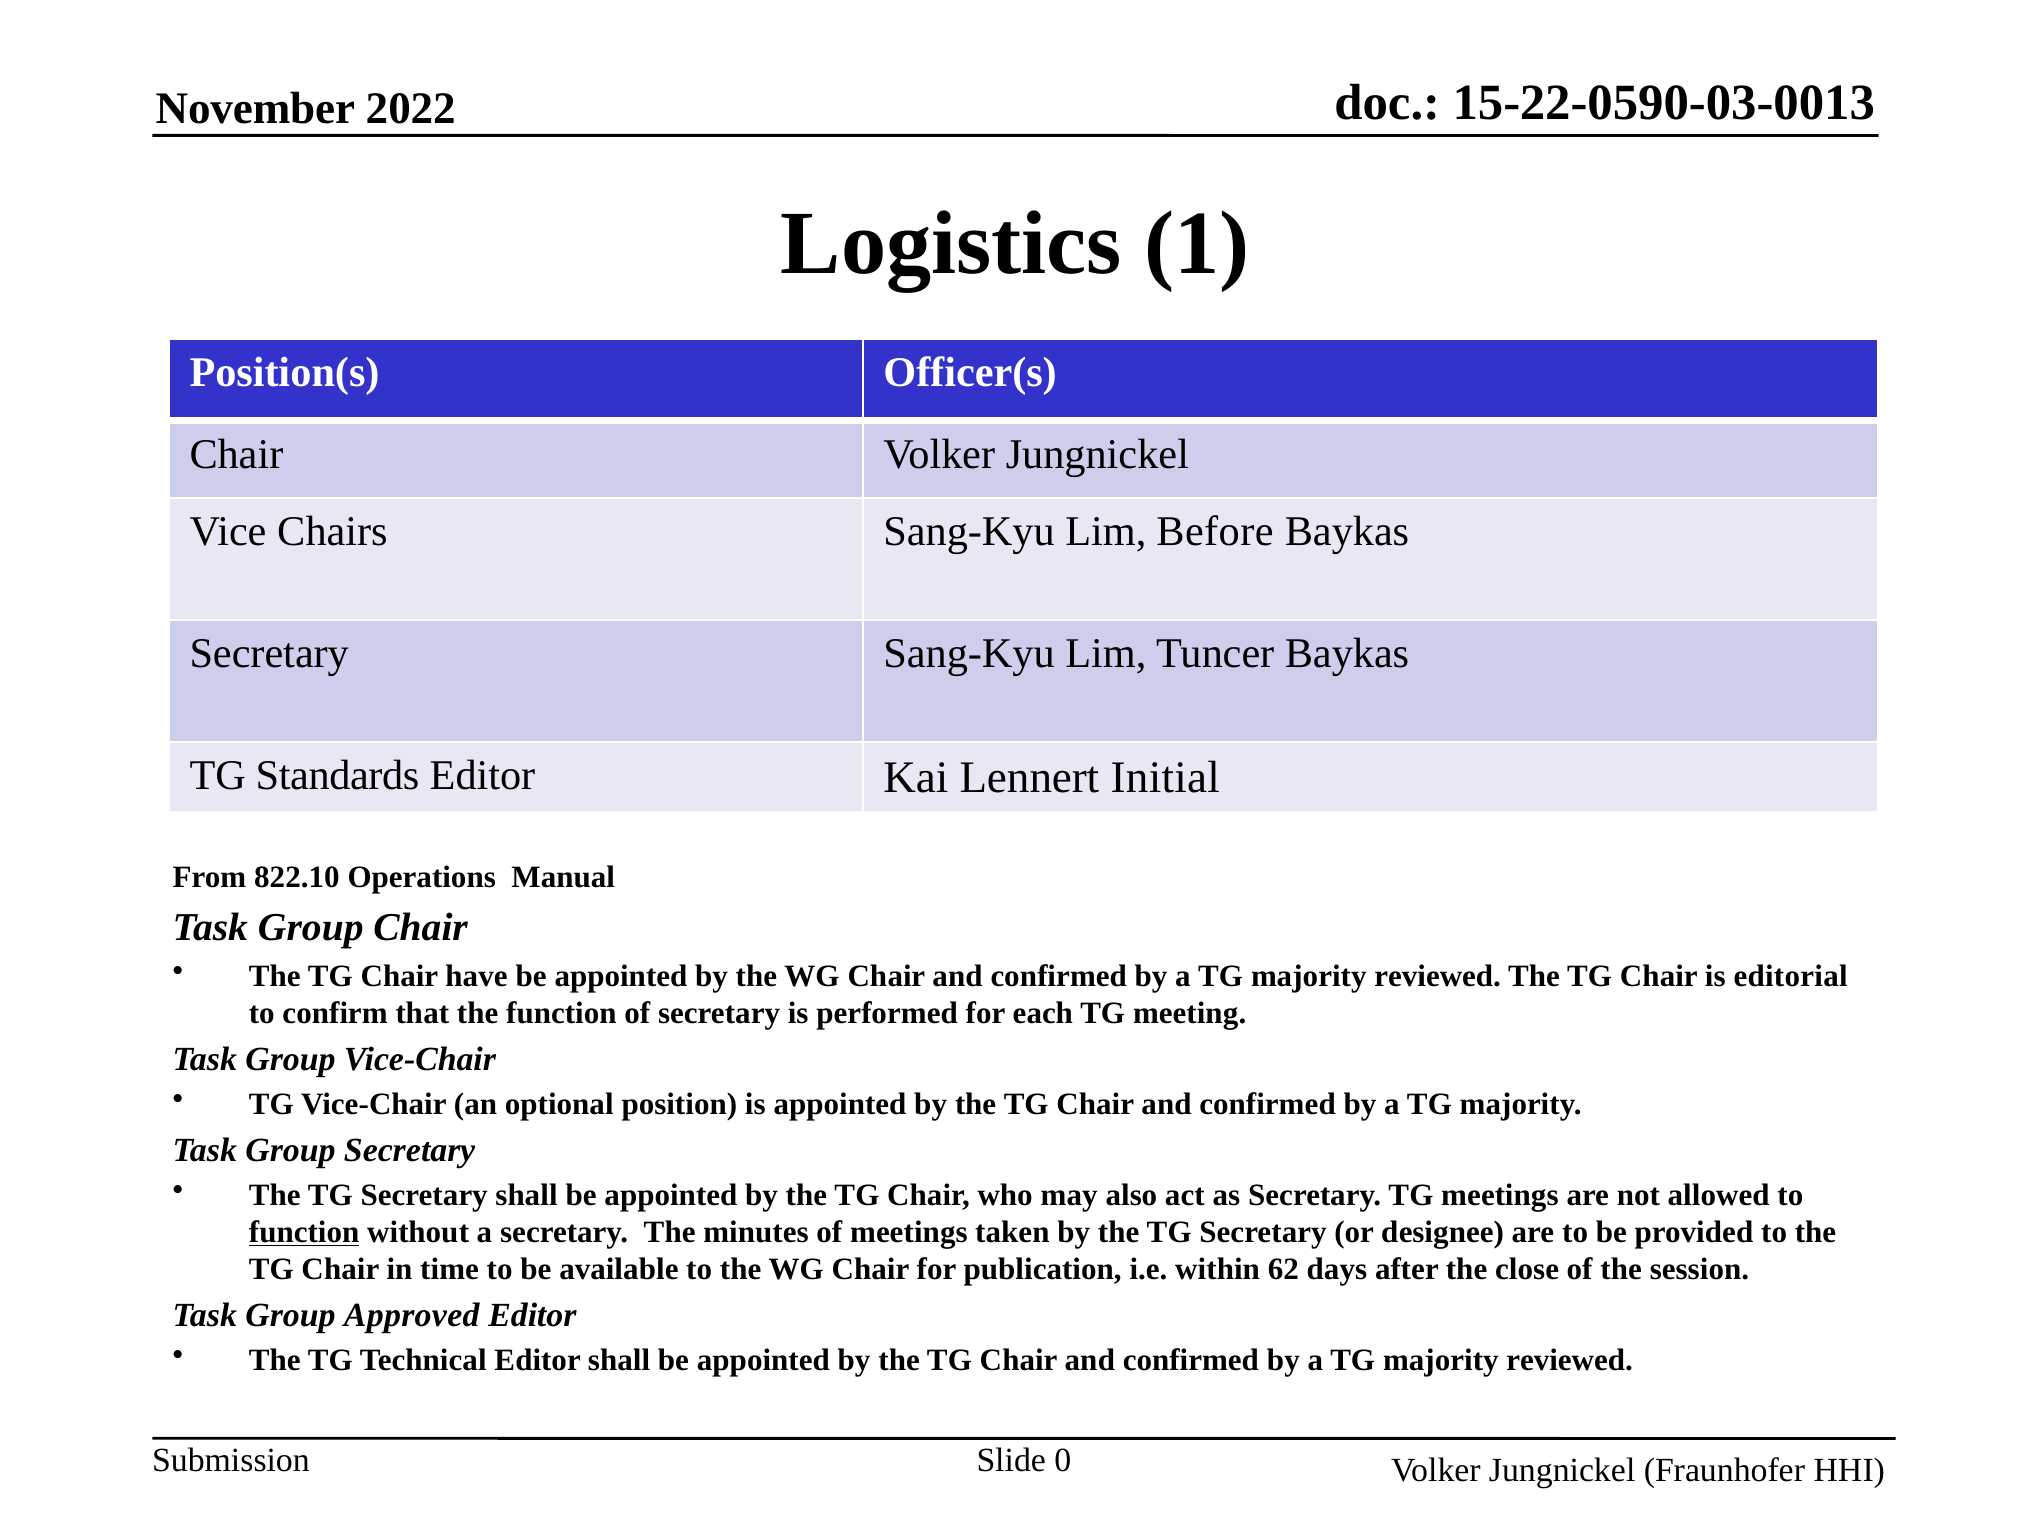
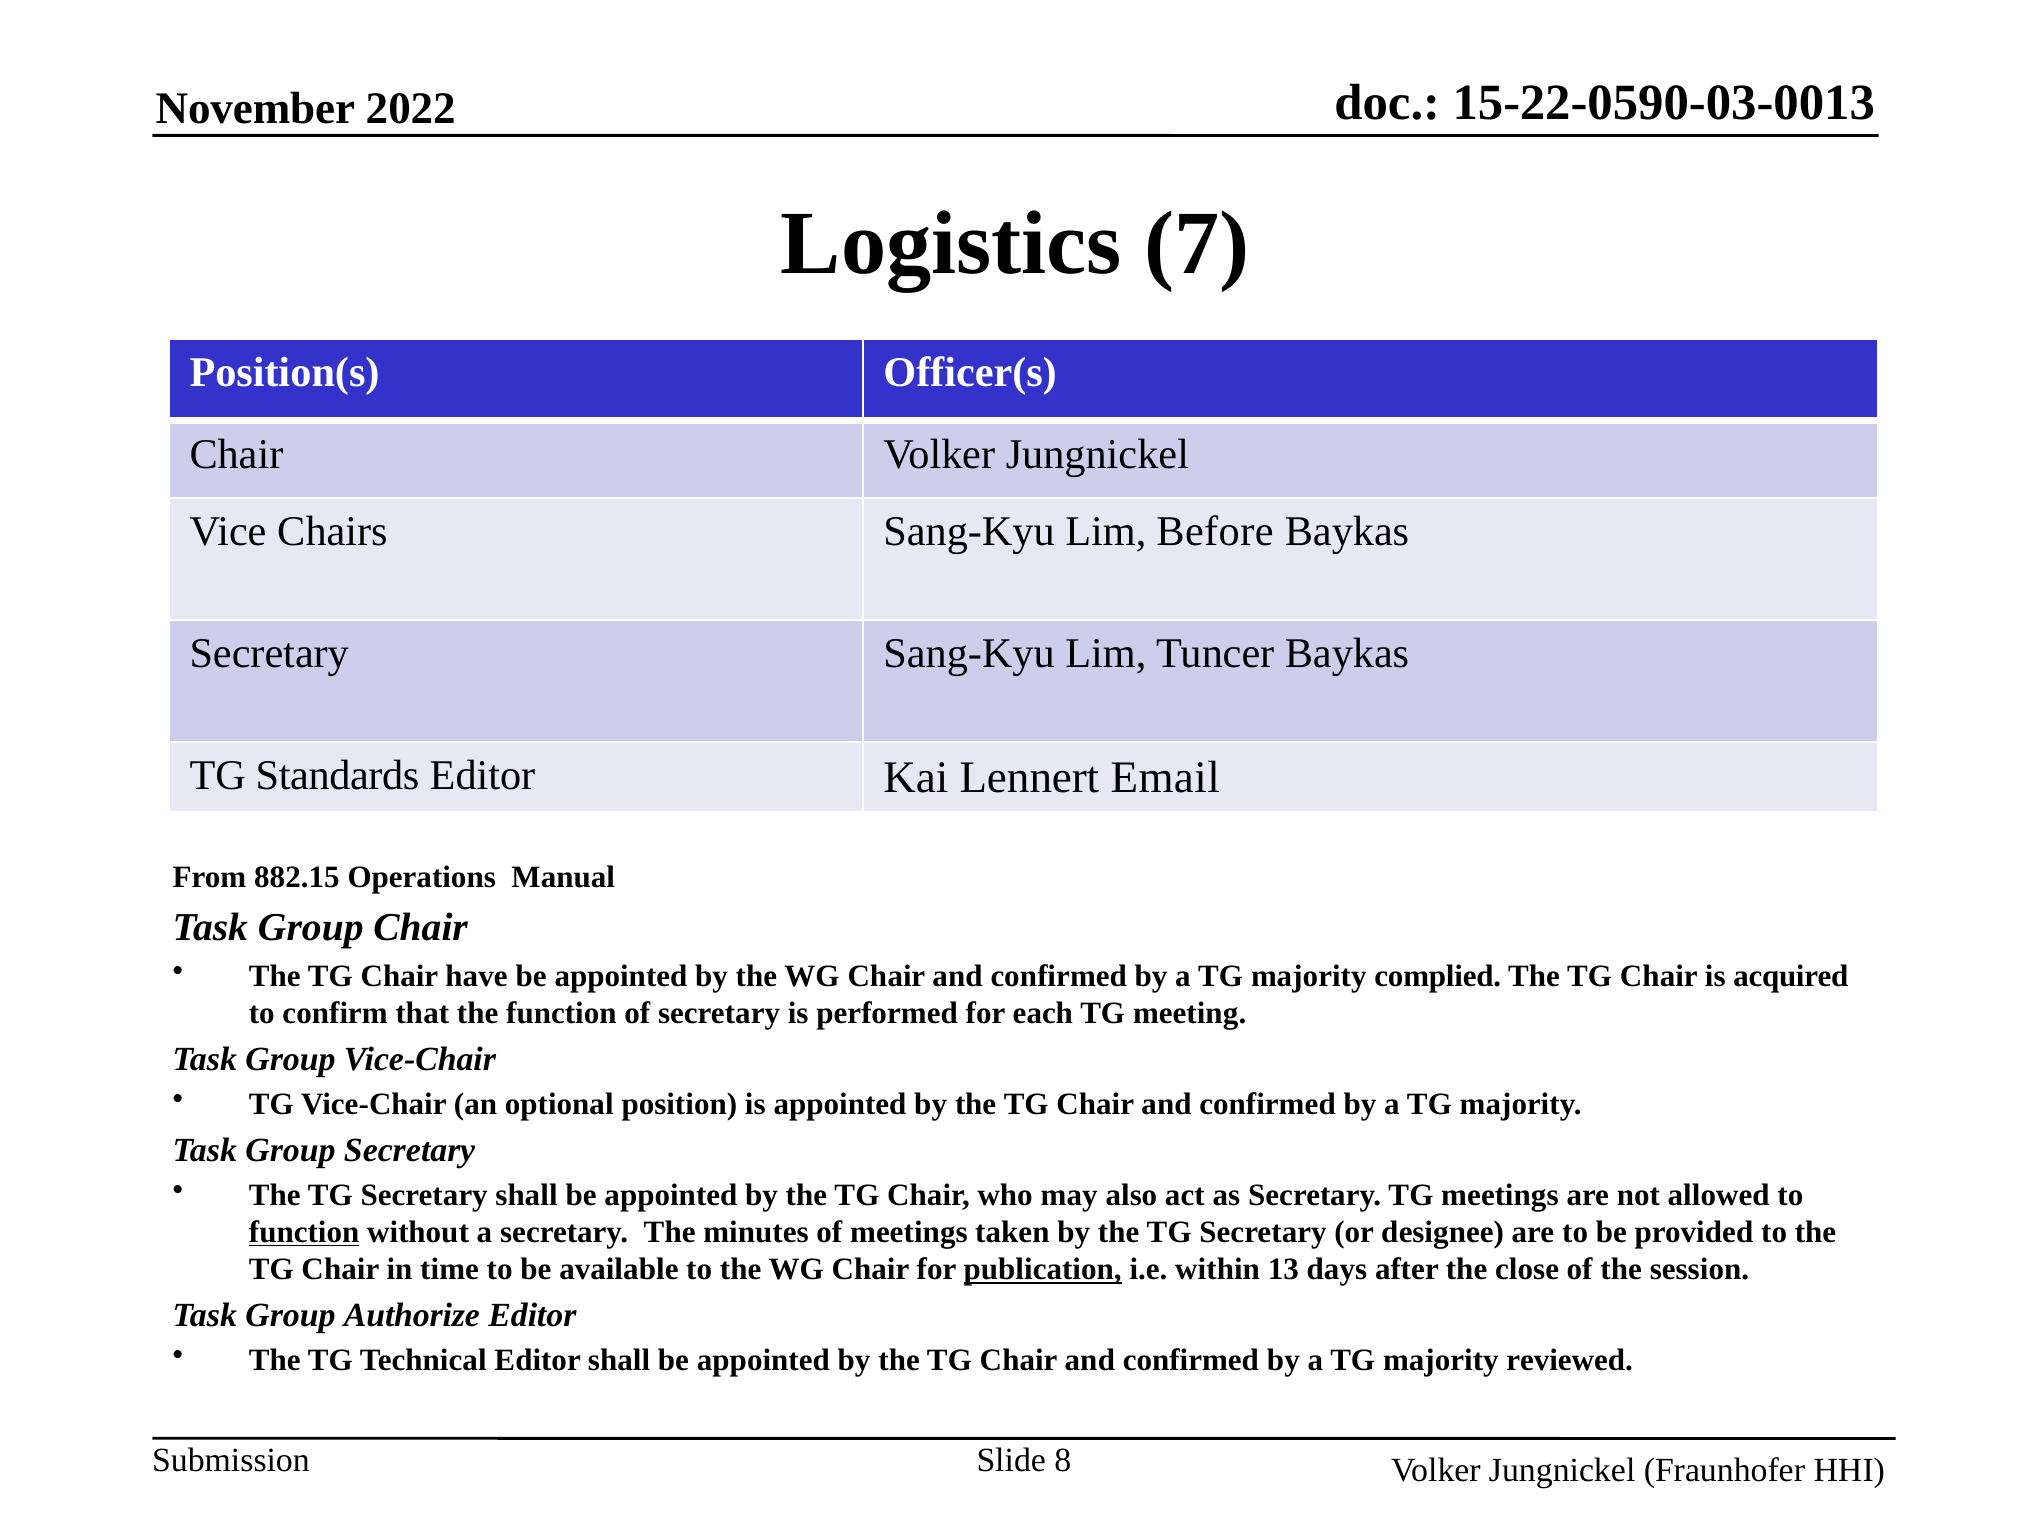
1: 1 -> 7 (1197, 243)
Initial: Initial -> Email (1165, 777)
822.10: 822.10 -> 882.15 (297, 877)
reviewed: reviewed -> complied (1438, 976)
editorial: editorial -> acquired (1791, 976)
publication underline: none -> present (1043, 1270)
62: 62 -> 13 (1283, 1270)
Approved: Approved -> Authorize (412, 1316)
0: 0 -> 8 (1063, 1461)
